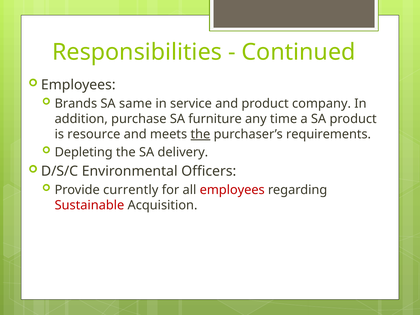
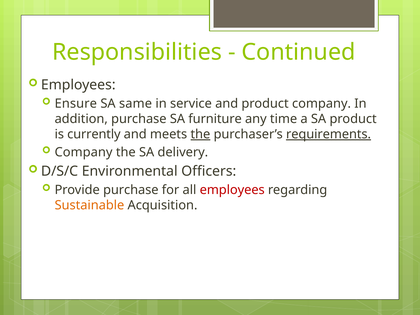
Brands: Brands -> Ensure (76, 104)
resource: resource -> currently (94, 134)
requirements underline: none -> present (329, 134)
Depleting: Depleting -> Company (84, 152)
Provide currently: currently -> purchase (131, 190)
Sustainable colour: red -> orange (89, 205)
